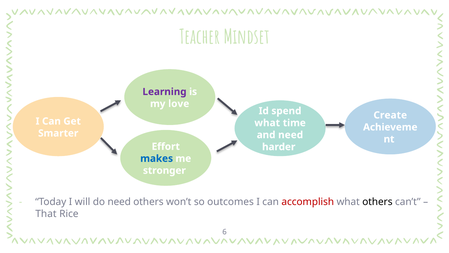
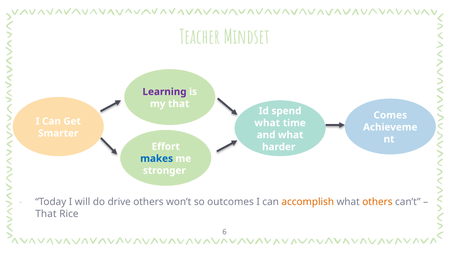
my love: love -> that (179, 104)
Create: Create -> Comes (390, 115)
and need: need -> what (291, 135)
do need: need -> drive (119, 202)
accomplish colour: red -> orange (308, 202)
others colour: black -> orange (377, 202)
